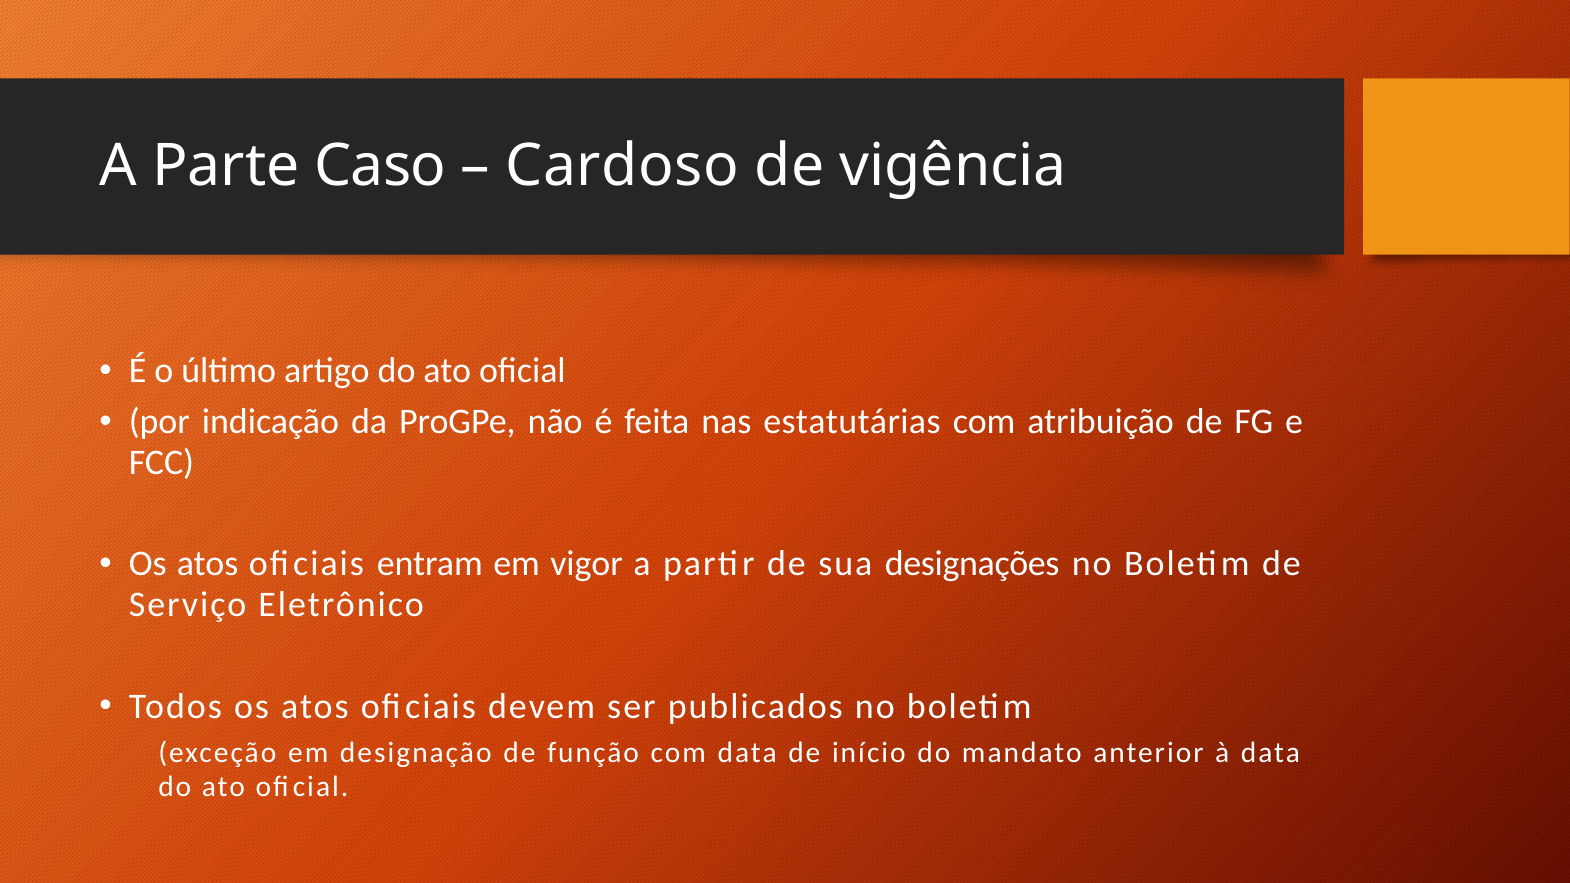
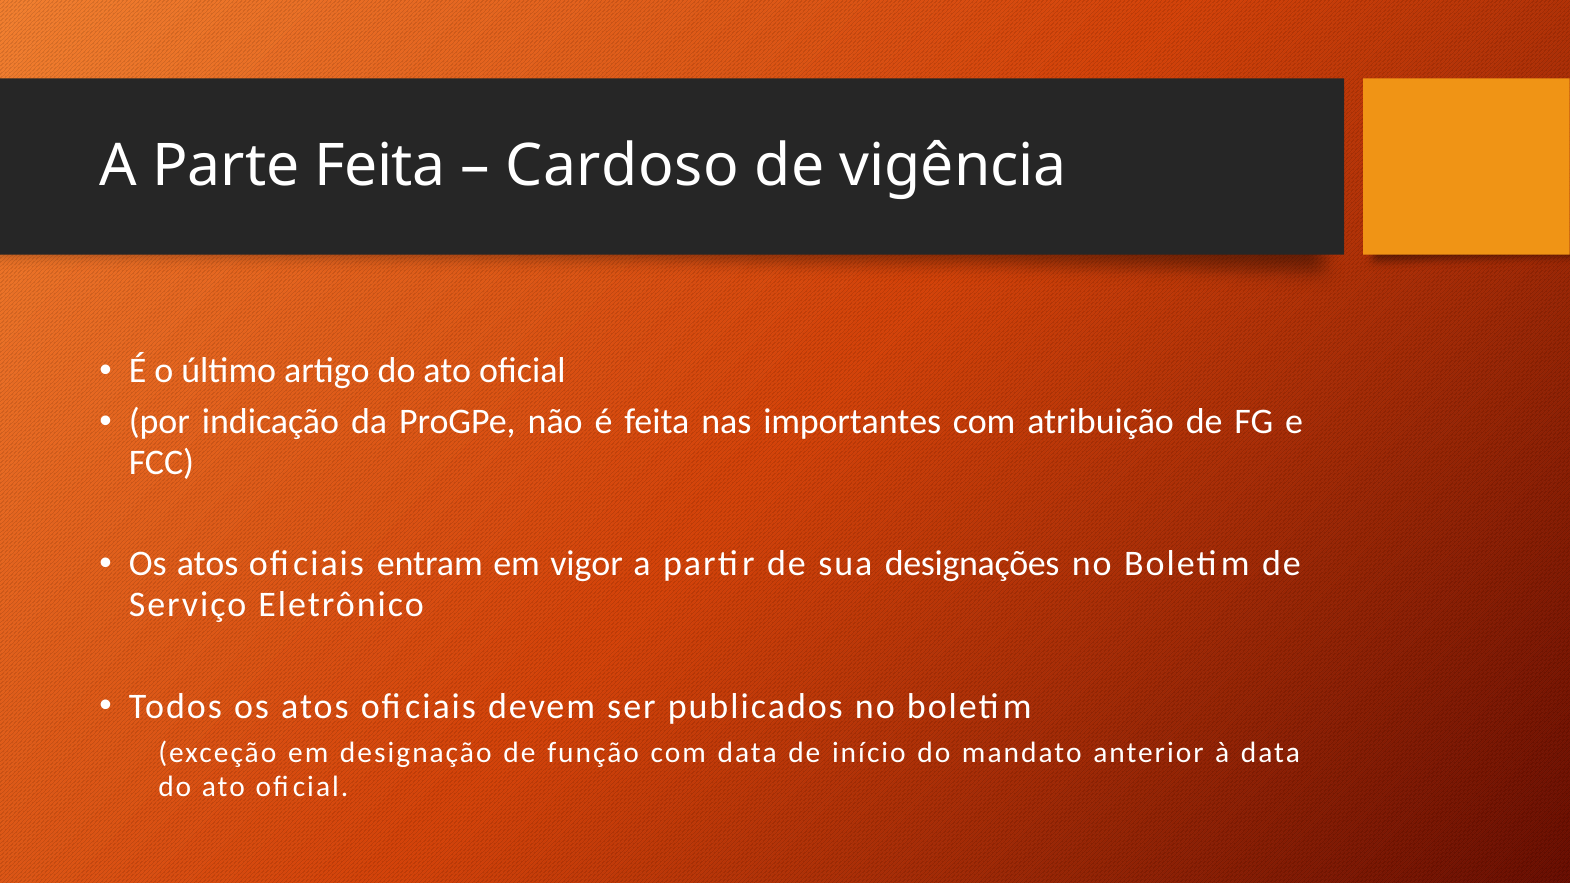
Parte Caso: Caso -> Feita (380, 166)
estatutárias: estatutárias -> importantes (852, 422)
